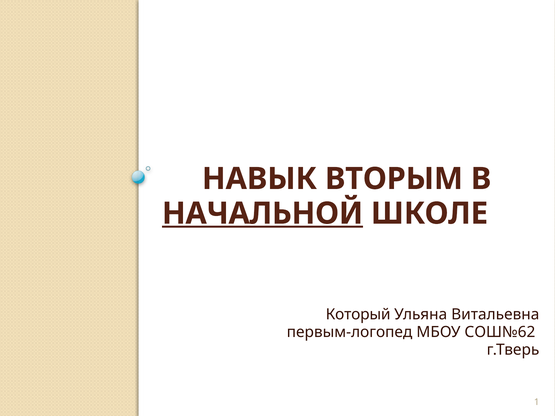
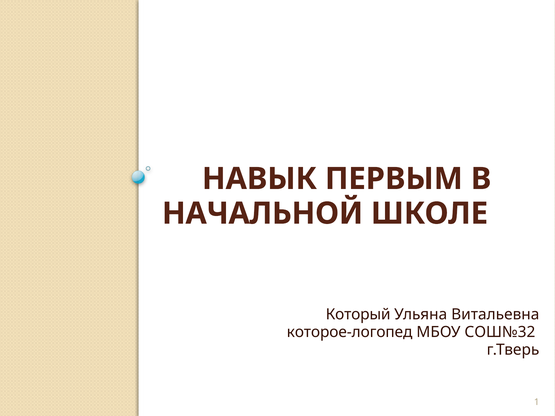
ВТОРЫМ: ВТОРЫМ -> ПЕРВЫМ (394, 179)
НАЧАЛЬНОЙ underline: present -> none (263, 214)
первым-логопед: первым-логопед -> которое-логопед (350, 332)
СОШ№62: СОШ№62 -> СОШ№32 (500, 332)
